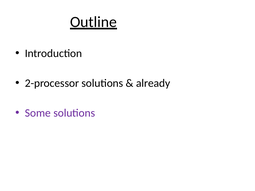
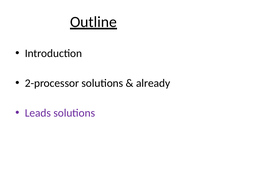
Some: Some -> Leads (38, 113)
